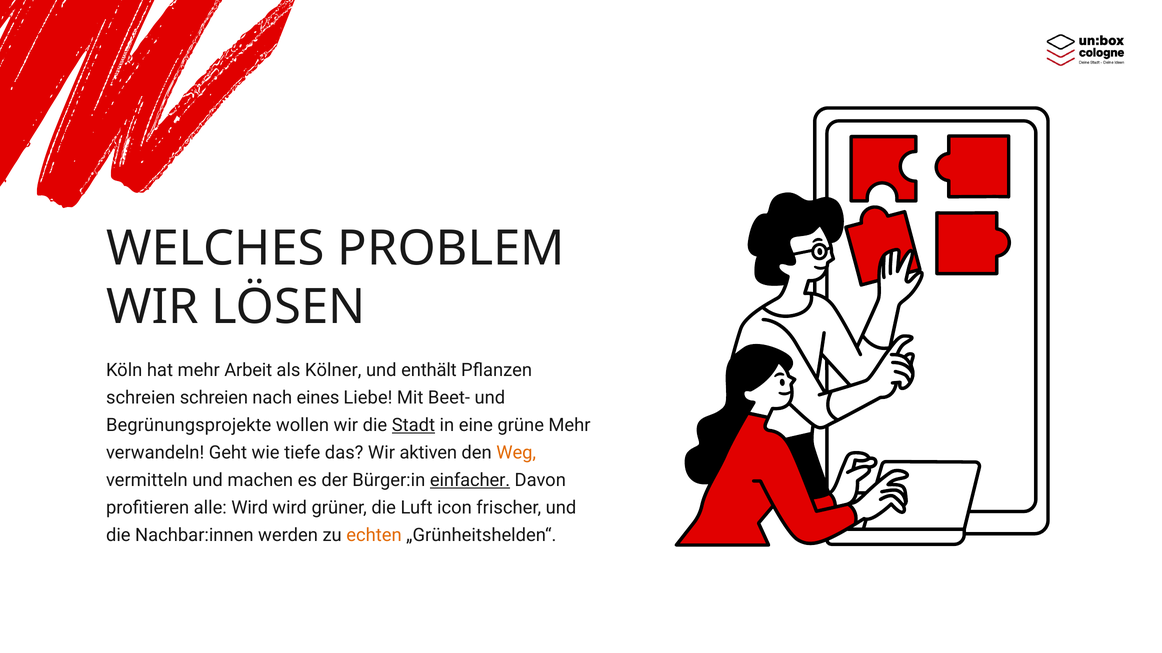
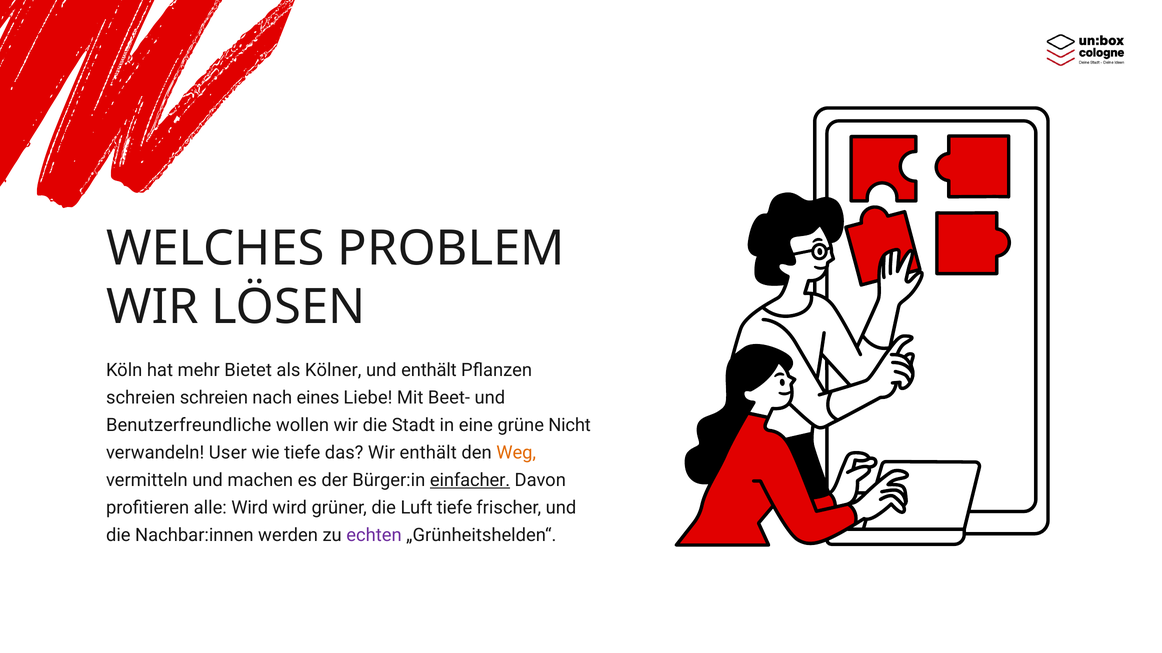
Arbeit: Arbeit -> Bietet (248, 370)
Begrünungsprojekte: Begrünungsprojekte -> Benutzerfreundliche (189, 425)
Stadt underline: present -> none (413, 425)
grüne Mehr: Mehr -> Nicht (570, 425)
Geht: Geht -> User (228, 453)
Wir aktiven: aktiven -> enthält (428, 453)
Luft icon: icon -> tiefe (455, 508)
echten colour: orange -> purple (374, 536)
